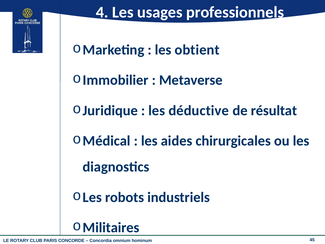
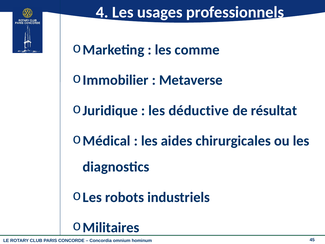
obtient: obtient -> comme (197, 50)
